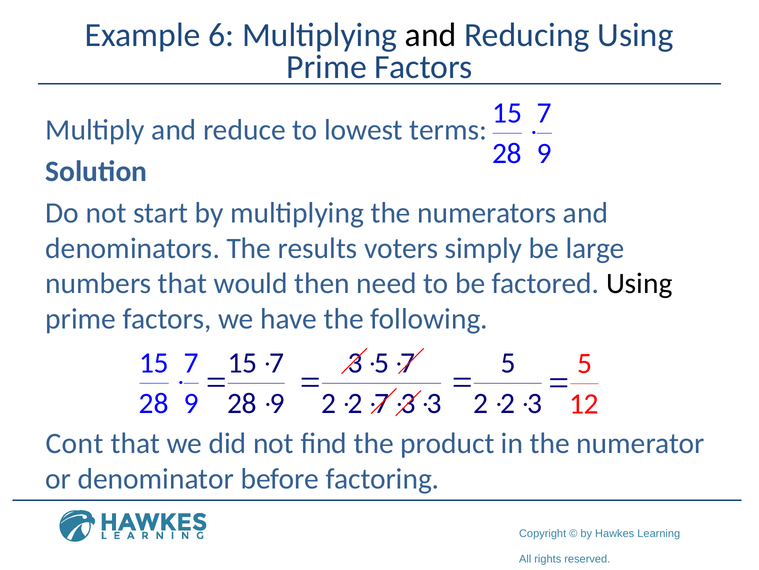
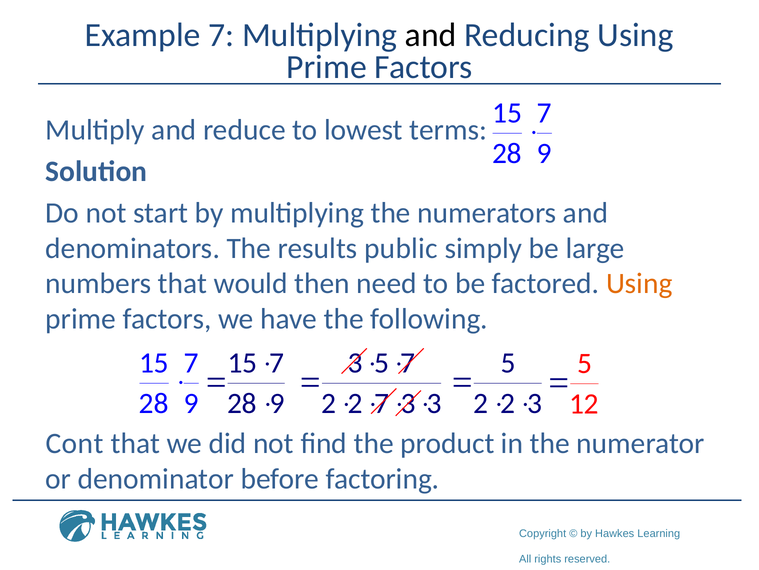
Example 6: 6 -> 7 (221, 35)
voters: voters -> public (401, 248)
Using colour: black -> orange (639, 283)
